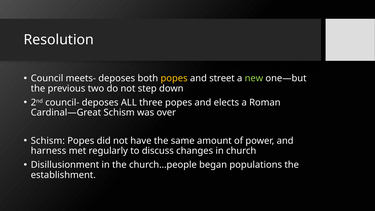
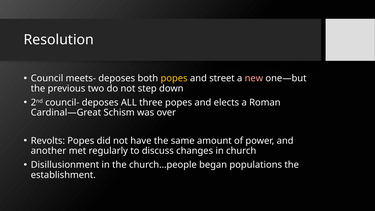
new colour: light green -> pink (254, 78)
Schism: Schism -> Revolts (48, 141)
harness: harness -> another (49, 151)
